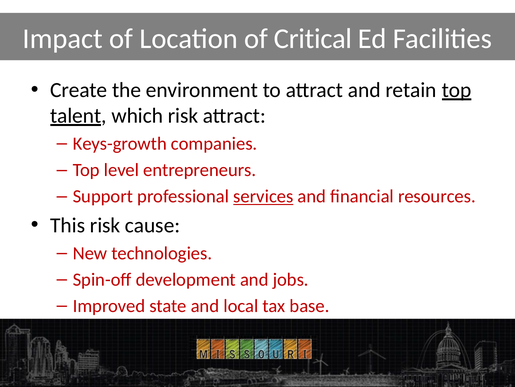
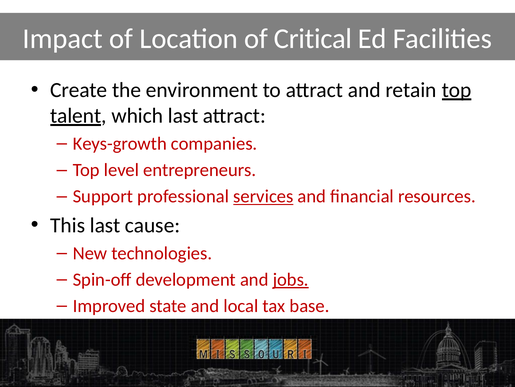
which risk: risk -> last (183, 116)
This risk: risk -> last (105, 225)
jobs underline: none -> present (291, 279)
